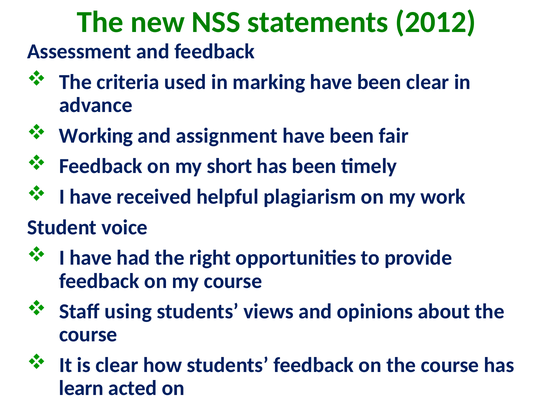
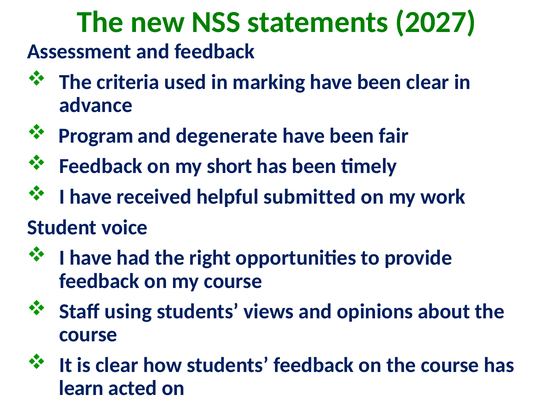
2012: 2012 -> 2027 (436, 22)
Working: Working -> Program (96, 136)
assignment: assignment -> degenerate (227, 136)
plagiarism: plagiarism -> submitted (310, 197)
